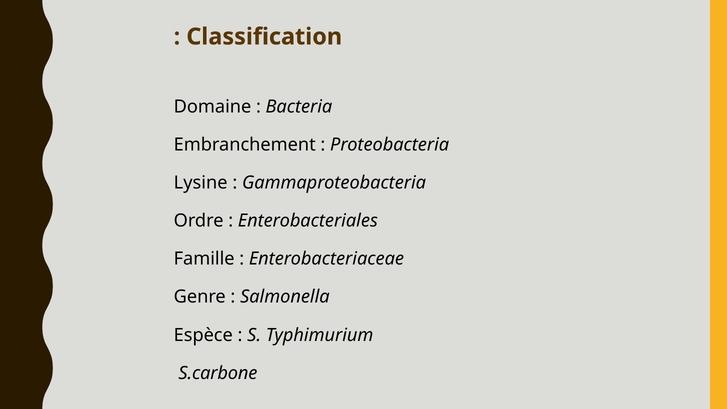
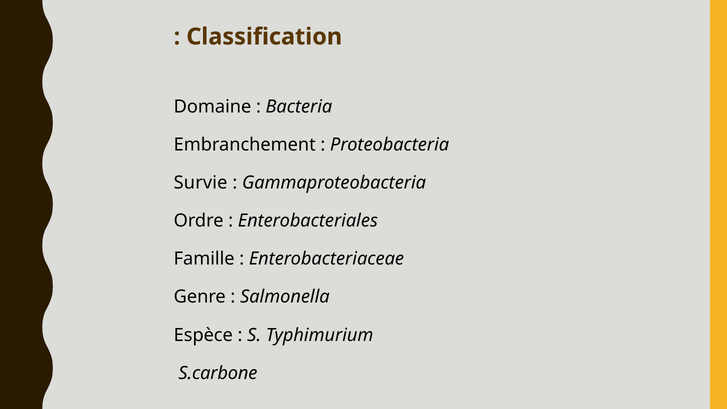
Lysine: Lysine -> Survie (201, 183)
